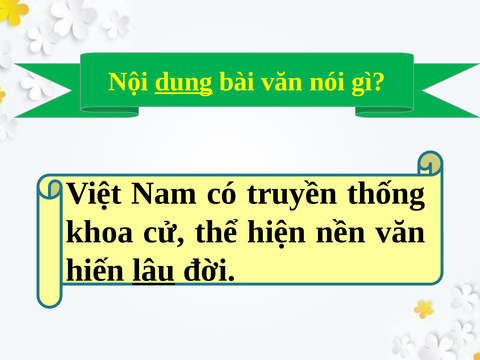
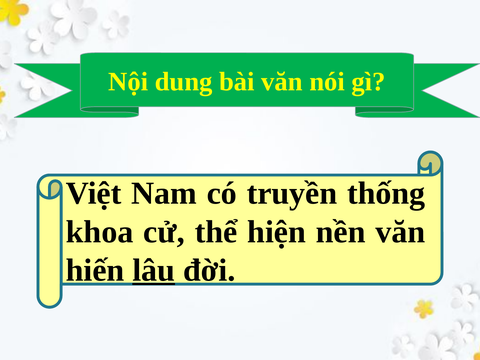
dung underline: present -> none (184, 82)
